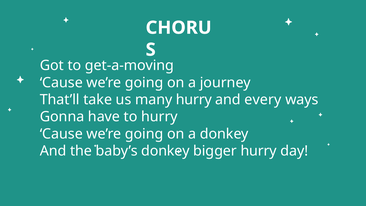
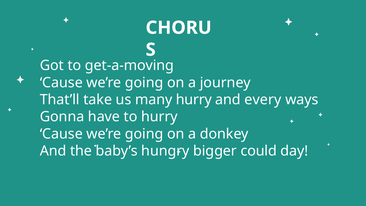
baby’s donkey: donkey -> hungry (165, 151)
bigger hurry: hurry -> could (259, 151)
